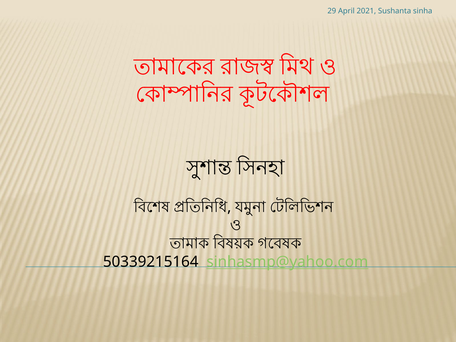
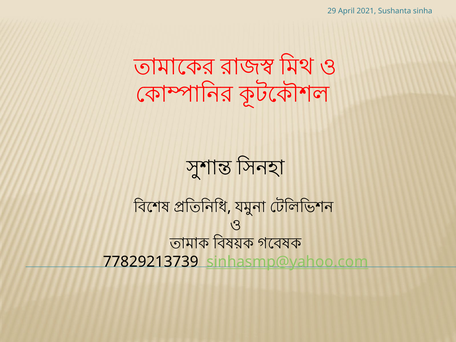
50339215164: 50339215164 -> 77829213739 (151, 262)
